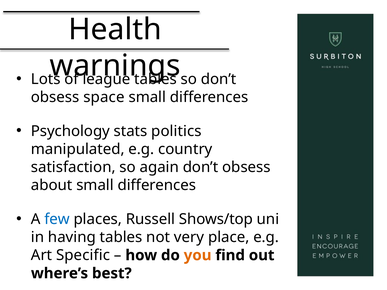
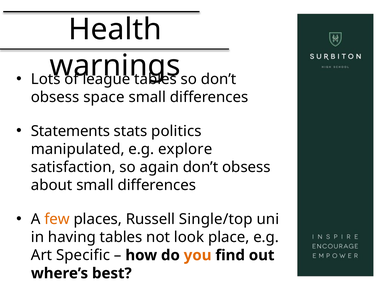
Psychology: Psychology -> Statements (70, 131)
country: country -> explore (185, 149)
few colour: blue -> orange (57, 219)
Shows/top: Shows/top -> Single/top (216, 219)
very: very -> look (189, 237)
